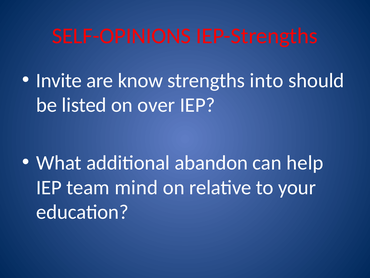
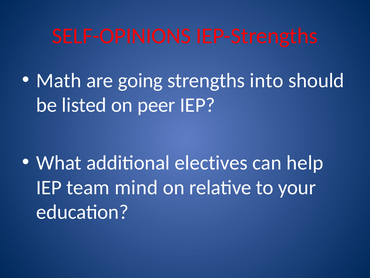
Invite: Invite -> Math (59, 80)
know: know -> going (140, 80)
over: over -> peer (156, 105)
abandon: abandon -> electives (211, 163)
